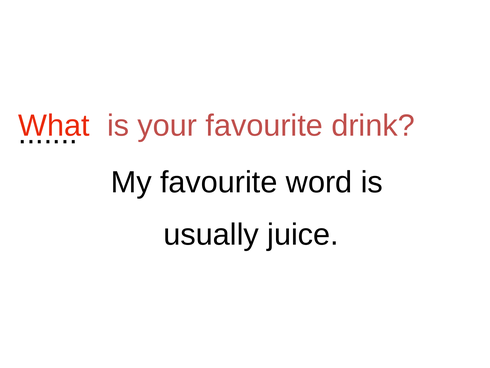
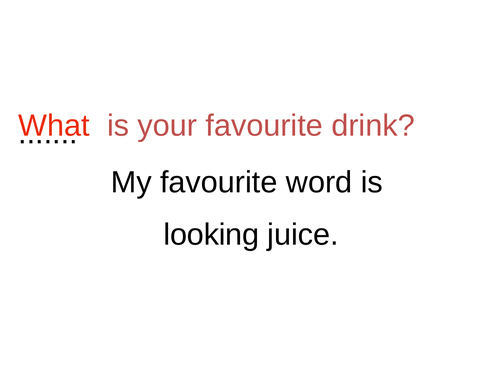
usually: usually -> looking (211, 234)
